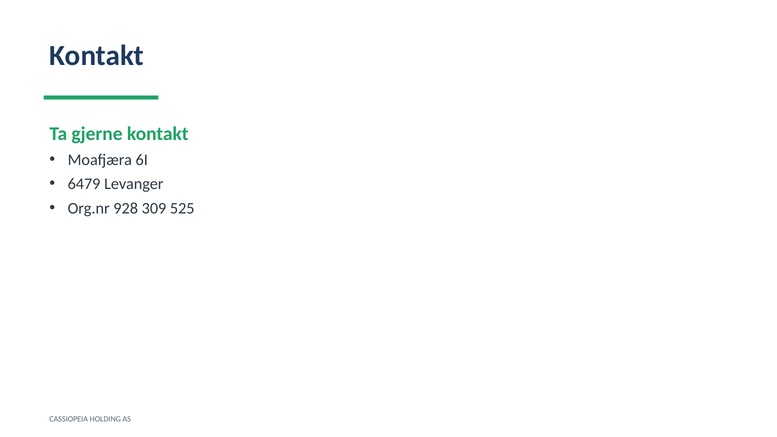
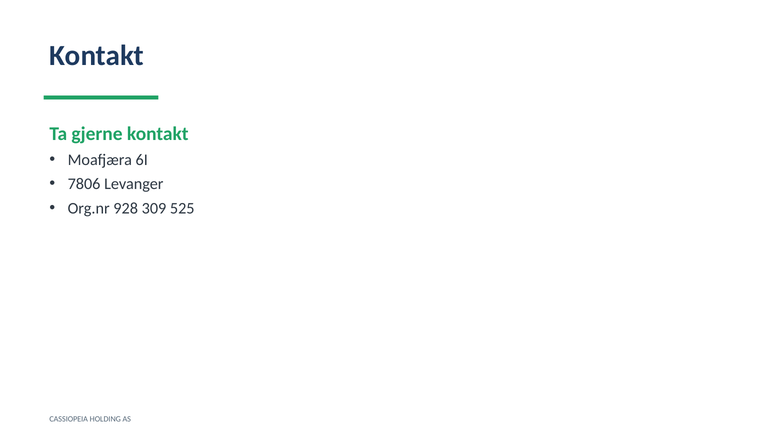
6479: 6479 -> 7806 (84, 184)
